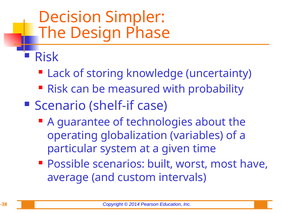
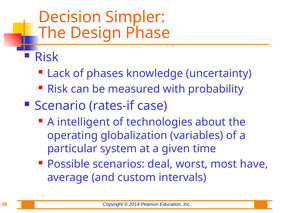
storing: storing -> phases (105, 74)
shelf-if: shelf-if -> rates-if (112, 106)
guarantee: guarantee -> intelligent (84, 122)
built: built -> deal (160, 164)
